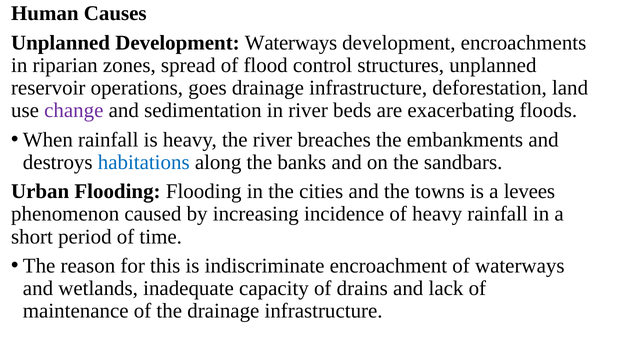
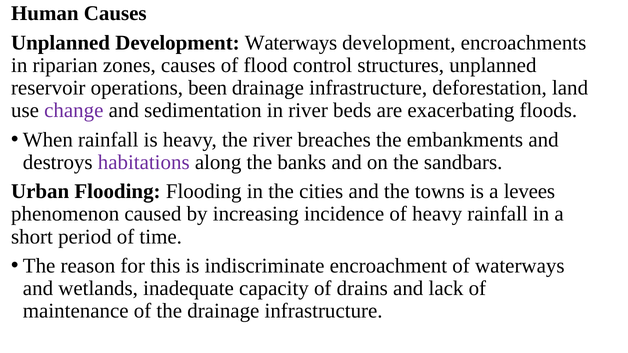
zones spread: spread -> causes (188, 65)
goes: goes -> been (208, 88)
habitations colour: blue -> purple (144, 162)
